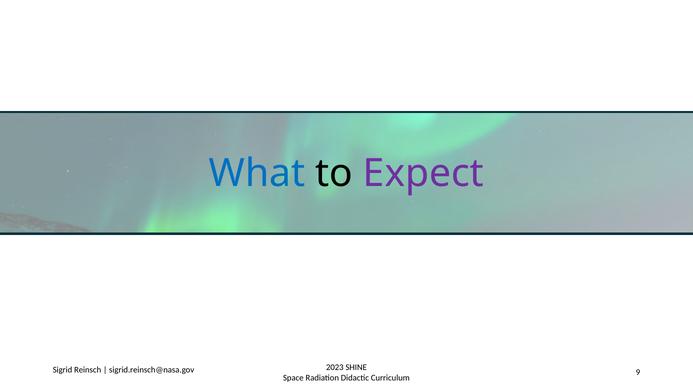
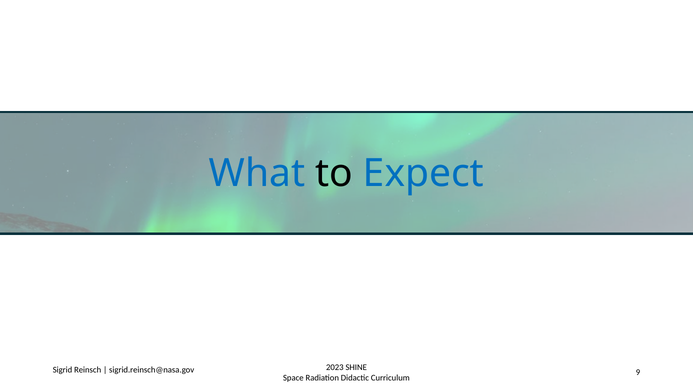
Expect colour: purple -> blue (423, 173)
